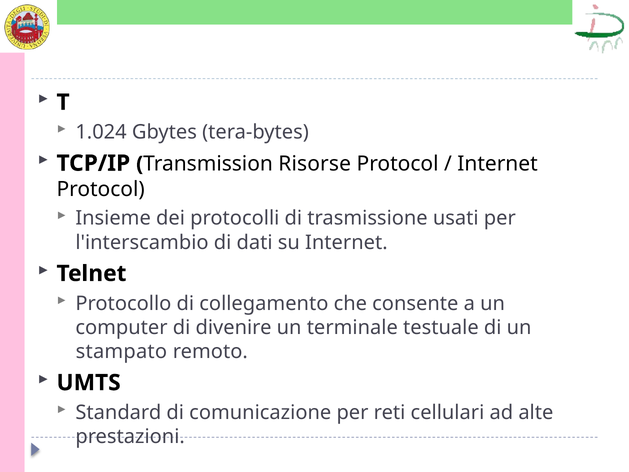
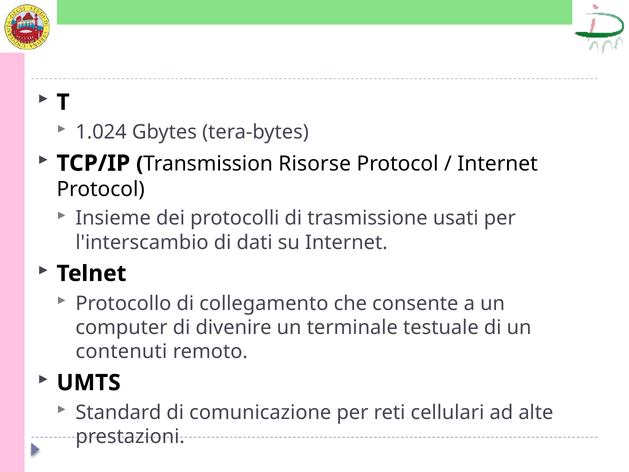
stampato: stampato -> contenuti (121, 351)
